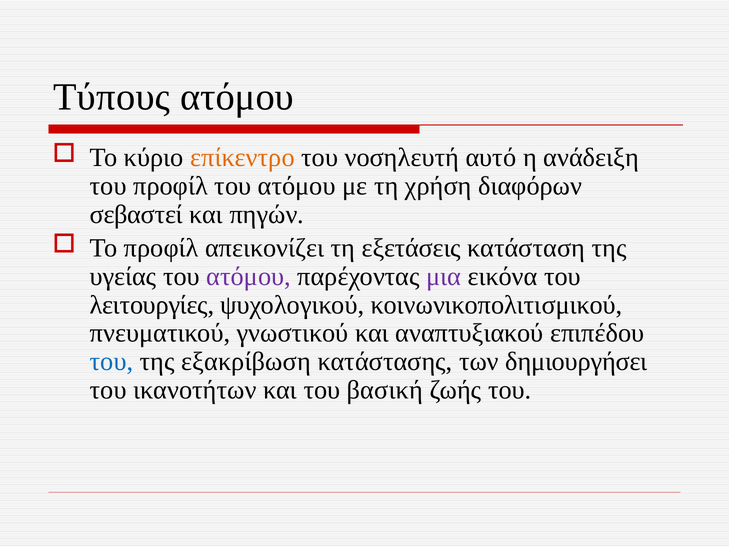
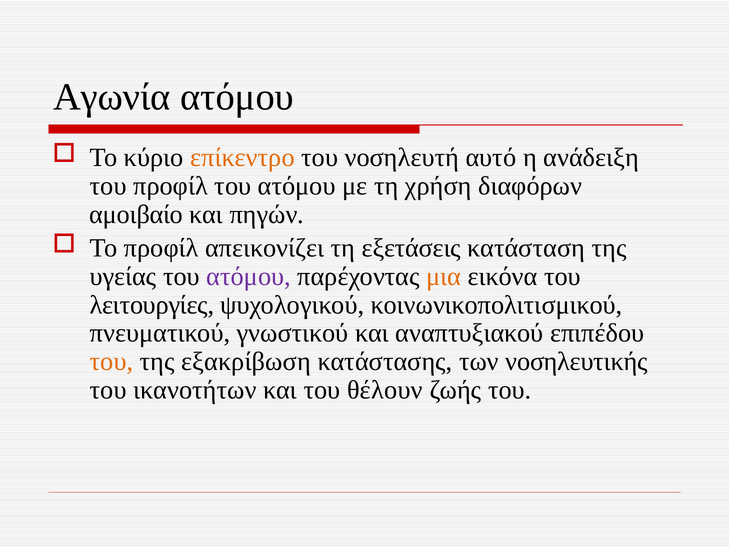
Τύπους: Τύπους -> Αγωνία (112, 97)
σεβαστεί: σεβαστεί -> αμοιβαίο (136, 214)
μια colour: purple -> orange (444, 276)
του colour: blue -> orange (112, 362)
δημιουργήσει: δημιουργήσει -> νοσηλευτικής (576, 362)
βασική: βασική -> θέλουν (385, 390)
